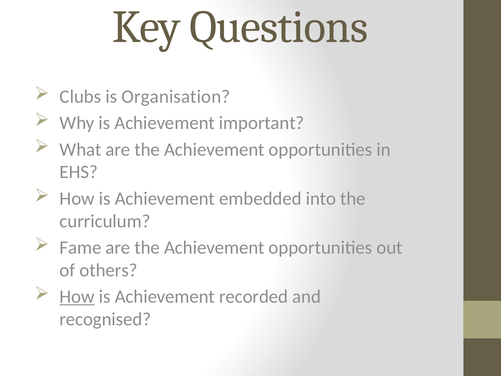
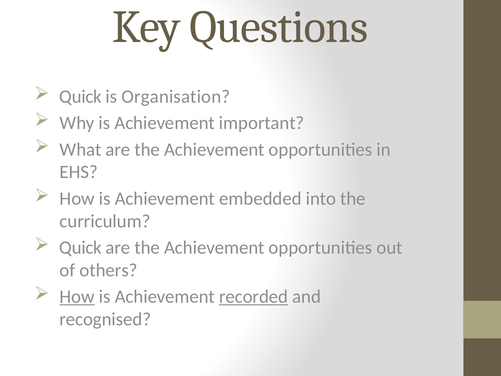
Clubs: Clubs -> Quick (81, 96)
Fame: Fame -> Quick (81, 247)
recorded underline: none -> present (254, 296)
